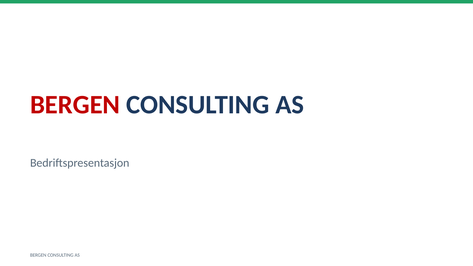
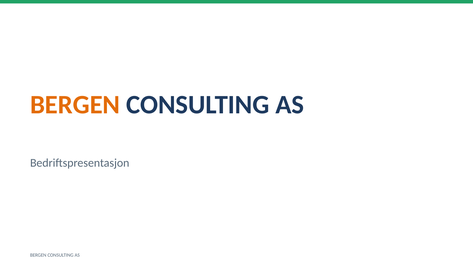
BERGEN colour: red -> orange (75, 105)
